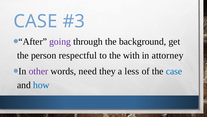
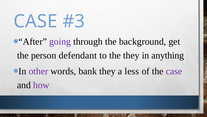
respectful: respectful -> defendant (78, 55)
the with: with -> they (131, 55)
attorney: attorney -> anything (168, 55)
need: need -> bank (88, 71)
case colour: blue -> purple (174, 71)
how colour: blue -> purple (41, 85)
